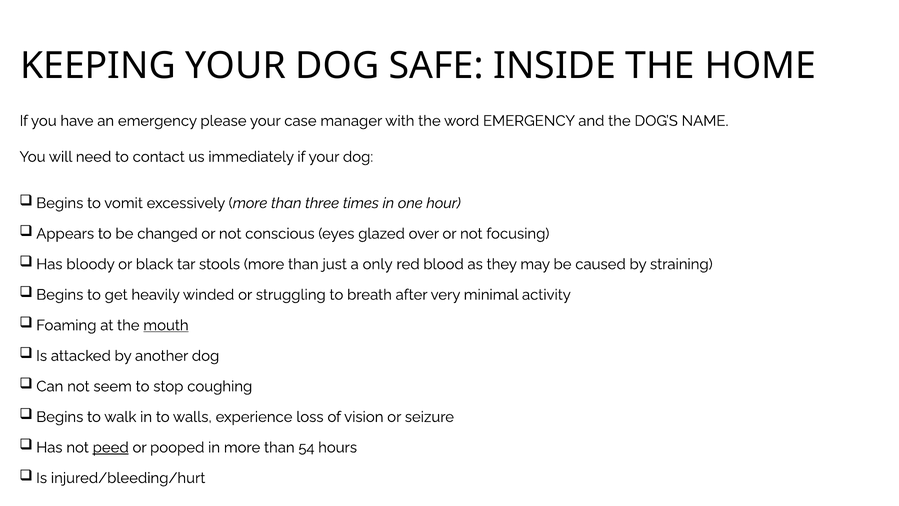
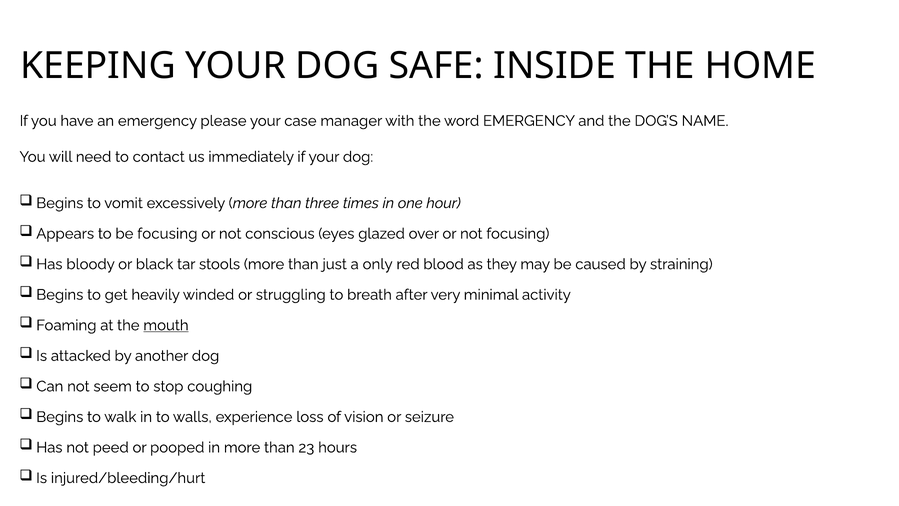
be changed: changed -> focusing (167, 234)
peed underline: present -> none (111, 447)
54: 54 -> 23 (306, 447)
